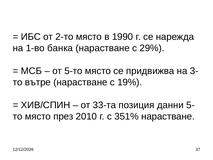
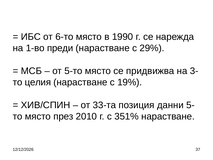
2-то: 2-то -> 6-то (64, 37)
банка: банка -> преди (60, 48)
вътре: вътре -> целия (38, 82)
